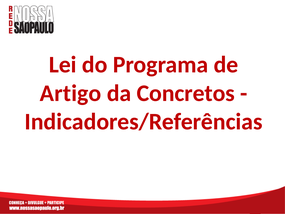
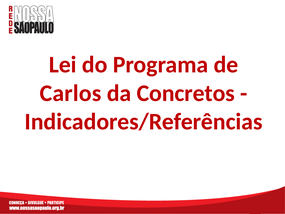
Artigo: Artigo -> Carlos (71, 93)
